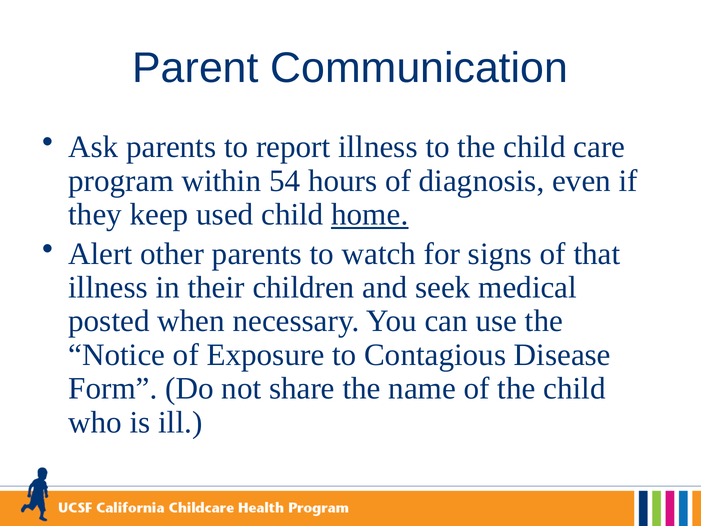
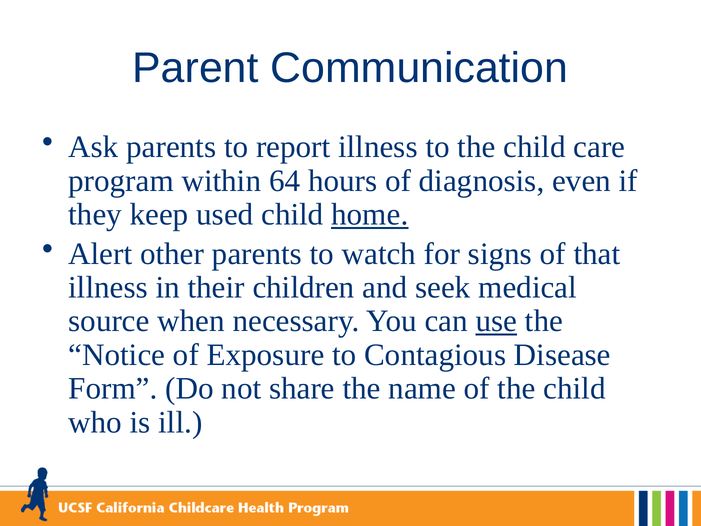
54: 54 -> 64 (285, 181)
posted: posted -> source (109, 321)
use underline: none -> present (496, 321)
